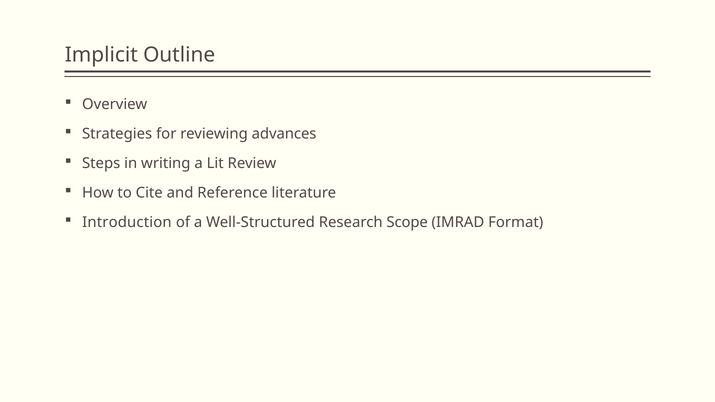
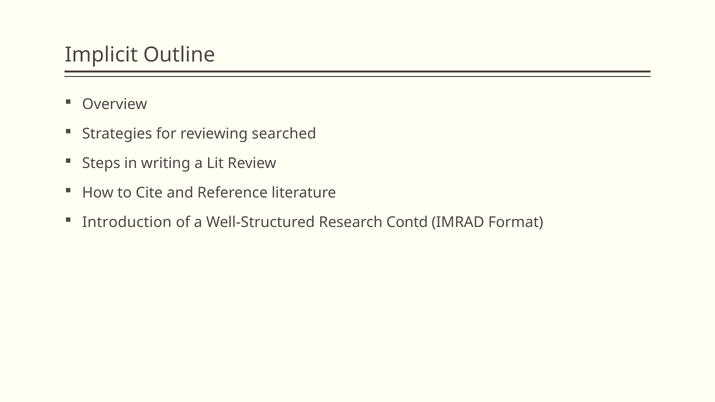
advances: advances -> searched (284, 134)
Scope: Scope -> Contd (407, 223)
